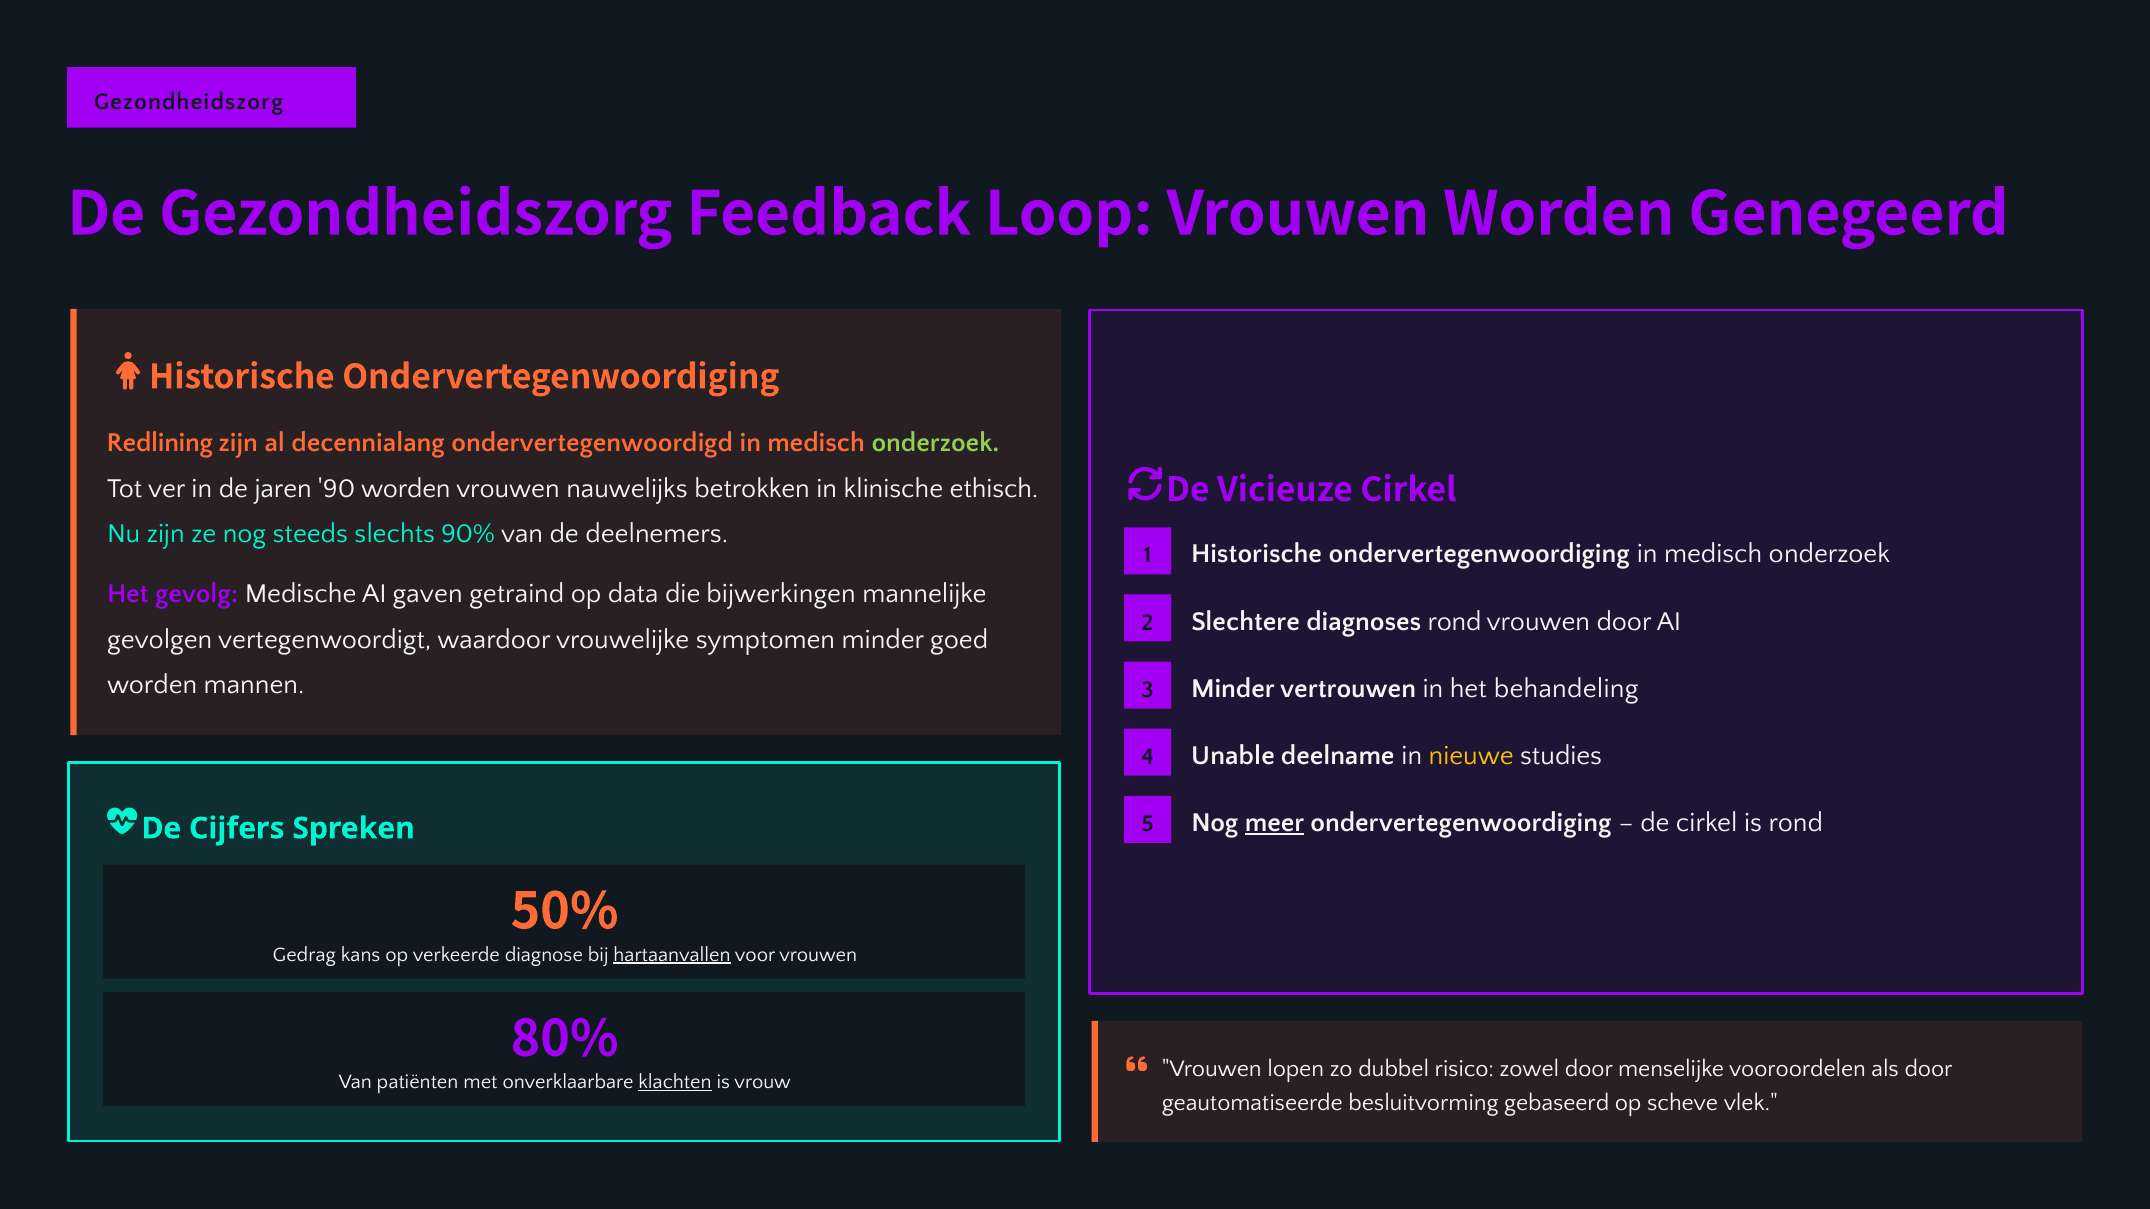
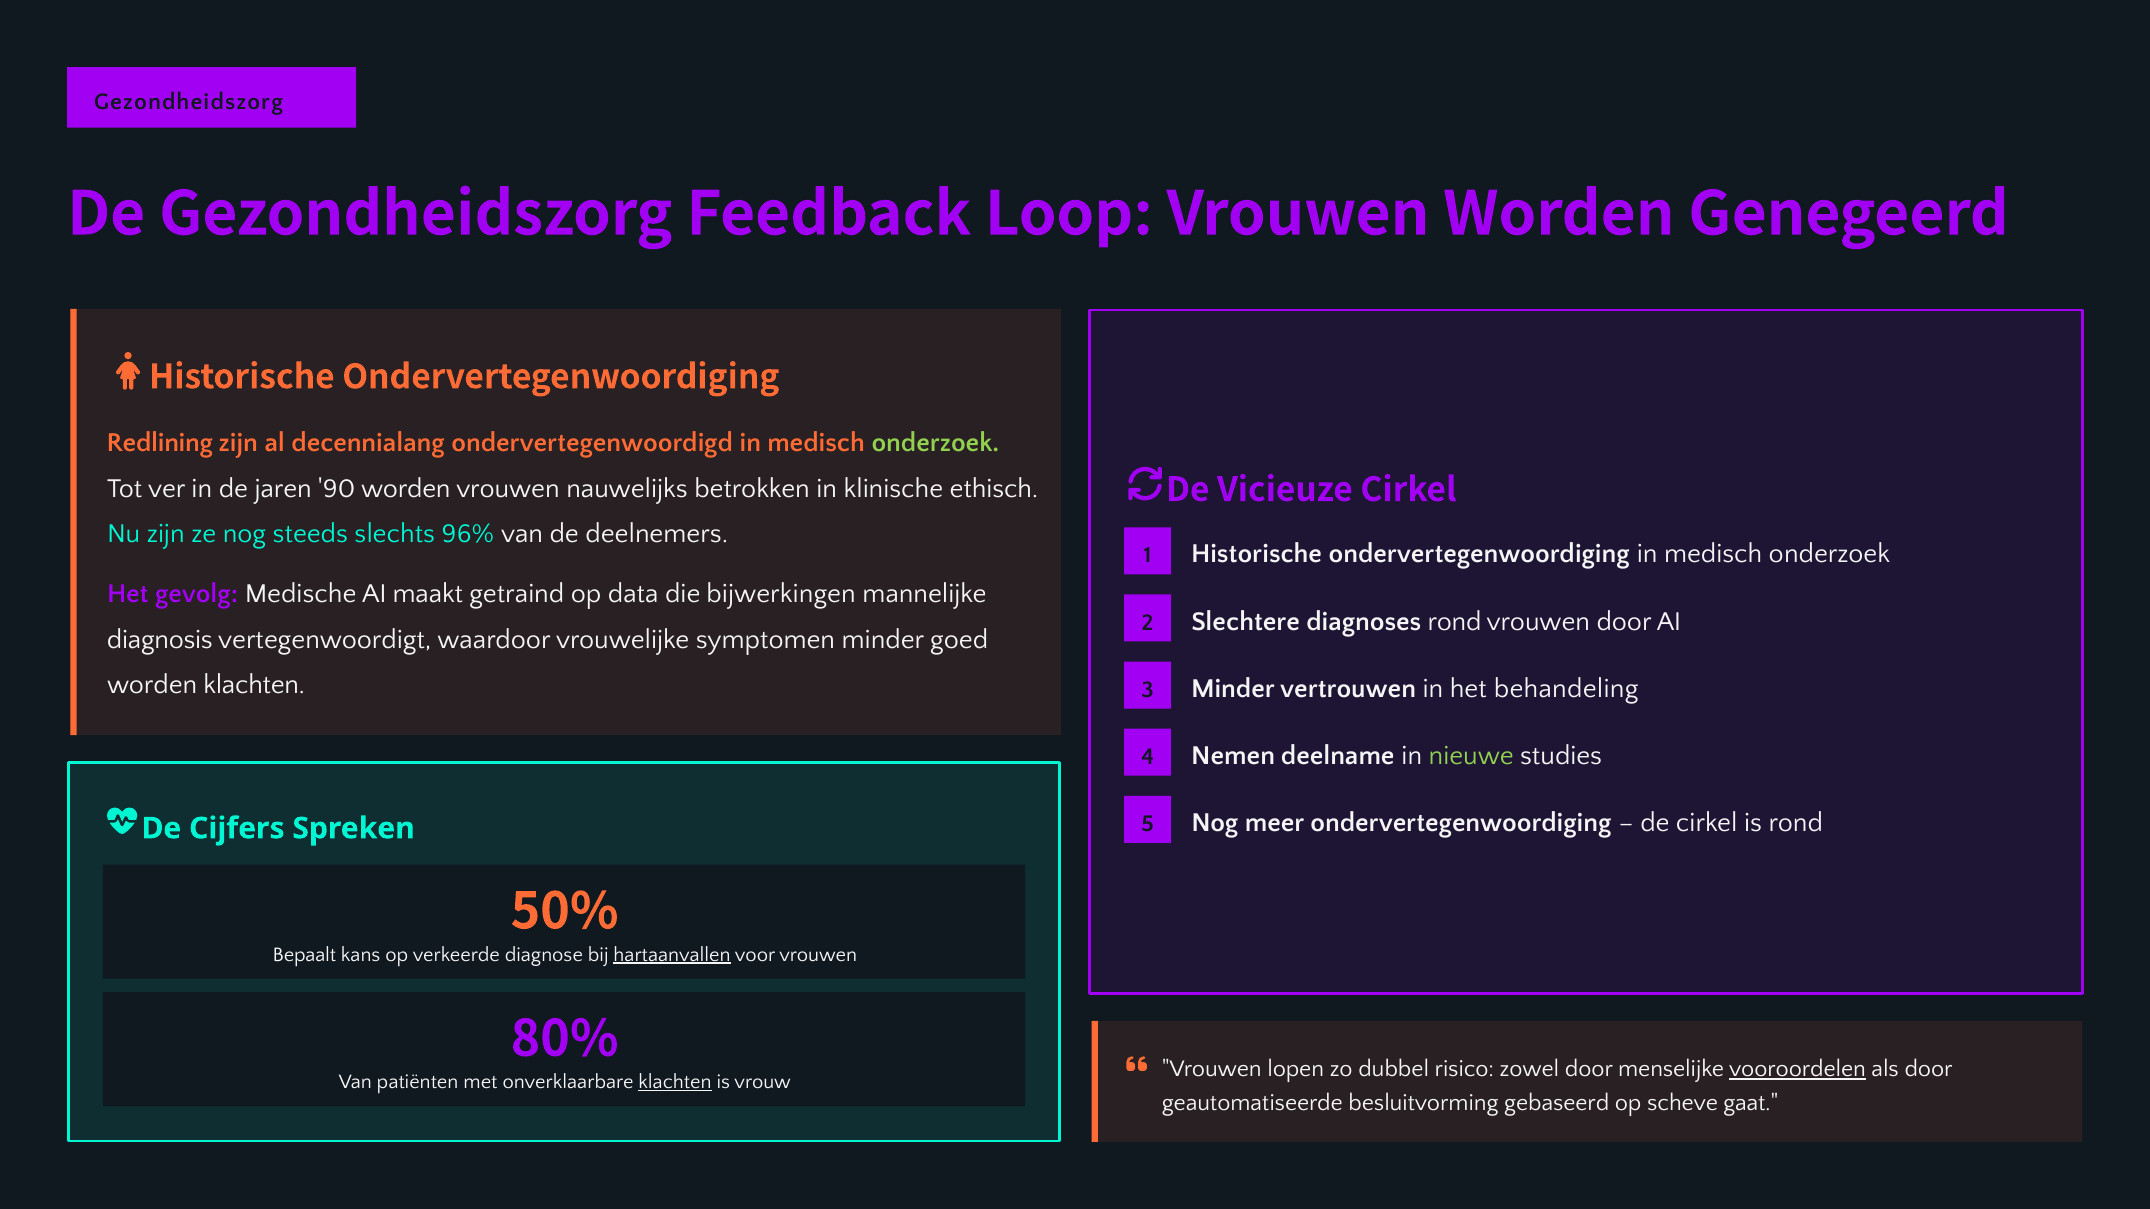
90%: 90% -> 96% (468, 533)
gaven: gaven -> maakt (428, 594)
gevolgen: gevolgen -> diagnosis (160, 639)
worden mannen: mannen -> klachten (254, 685)
Unable: Unable -> Nemen (1233, 756)
nieuwe colour: yellow -> light green (1471, 756)
meer underline: present -> none (1275, 823)
Gedrag: Gedrag -> Bepaalt (304, 955)
vooroordelen underline: none -> present (1798, 1069)
vlek: vlek -> gaat (1751, 1103)
